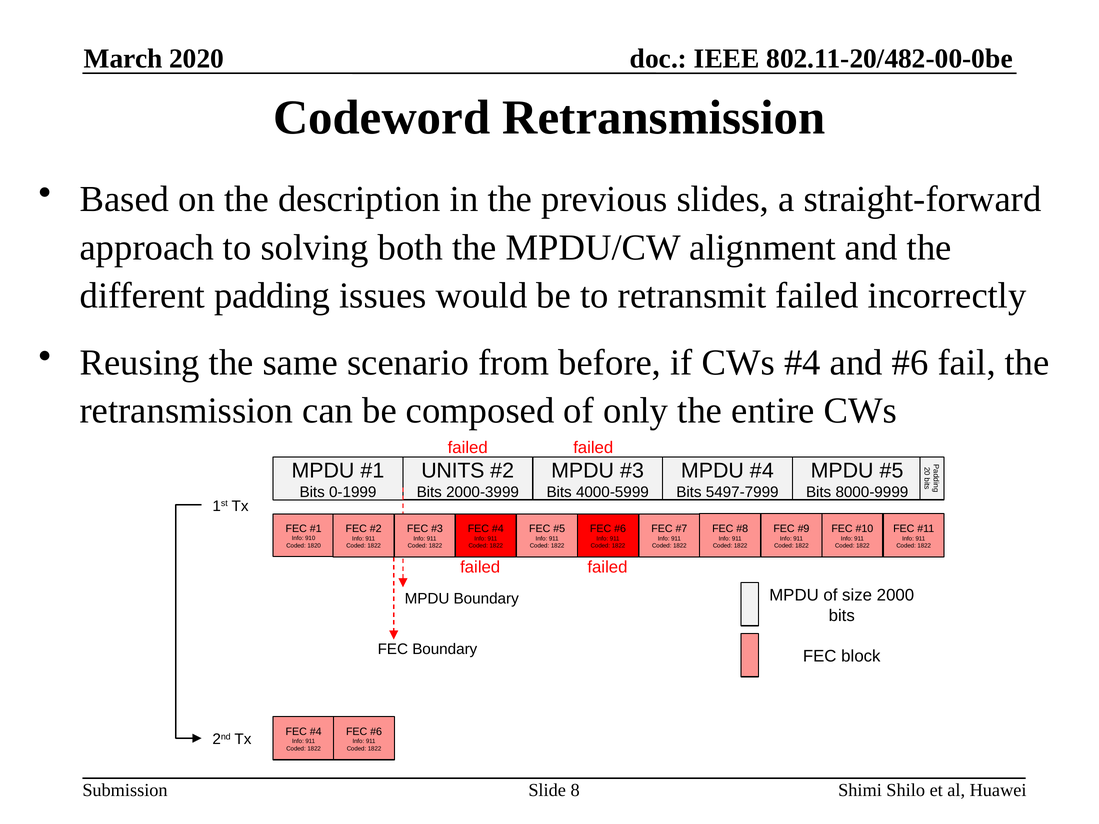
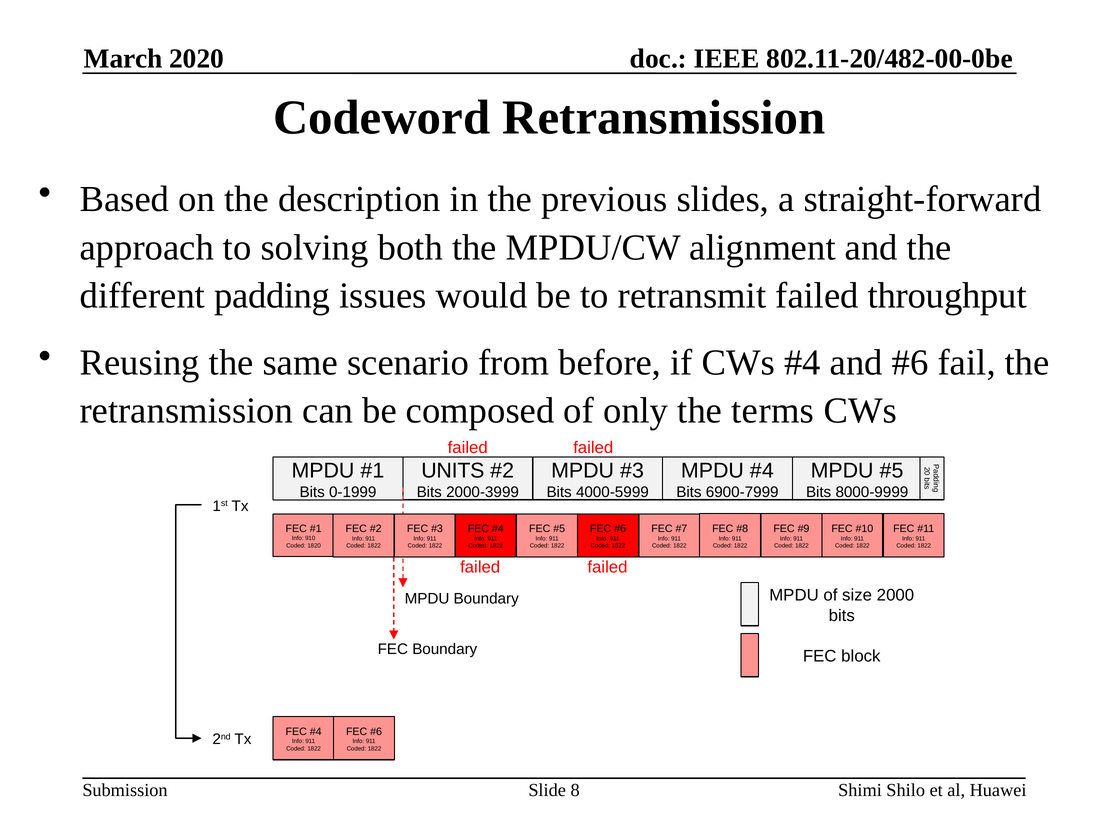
incorrectly: incorrectly -> throughput (947, 296)
entire: entire -> terms (773, 411)
5497-7999: 5497-7999 -> 6900-7999 (742, 492)
